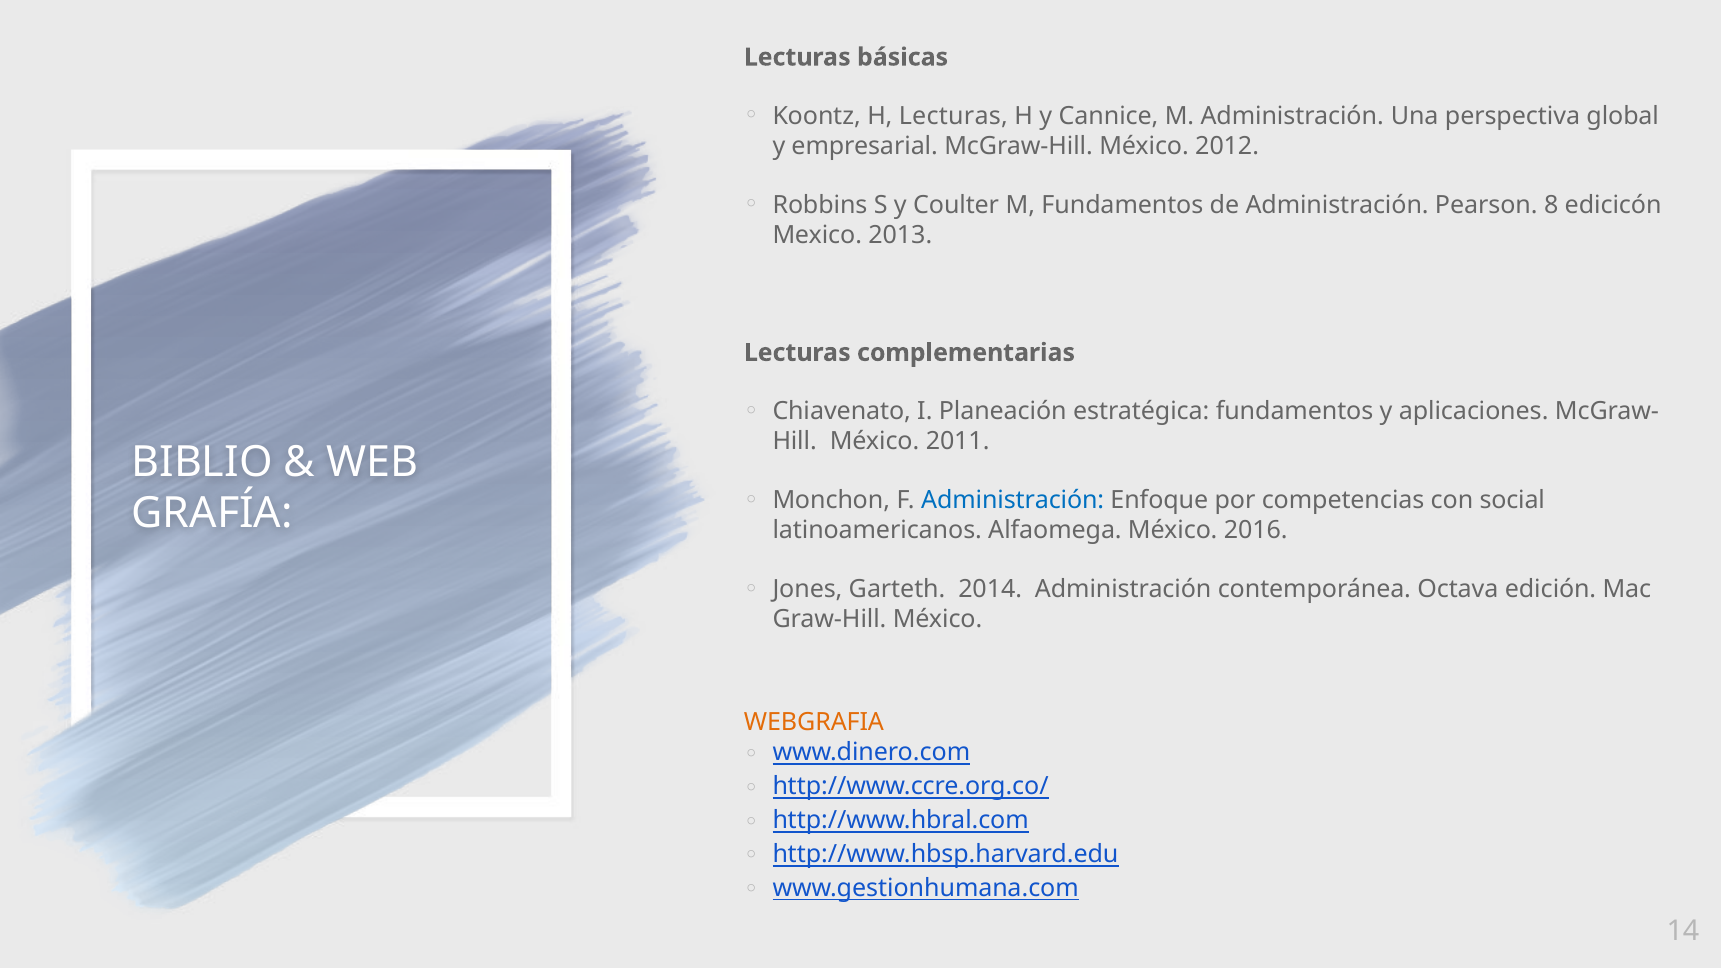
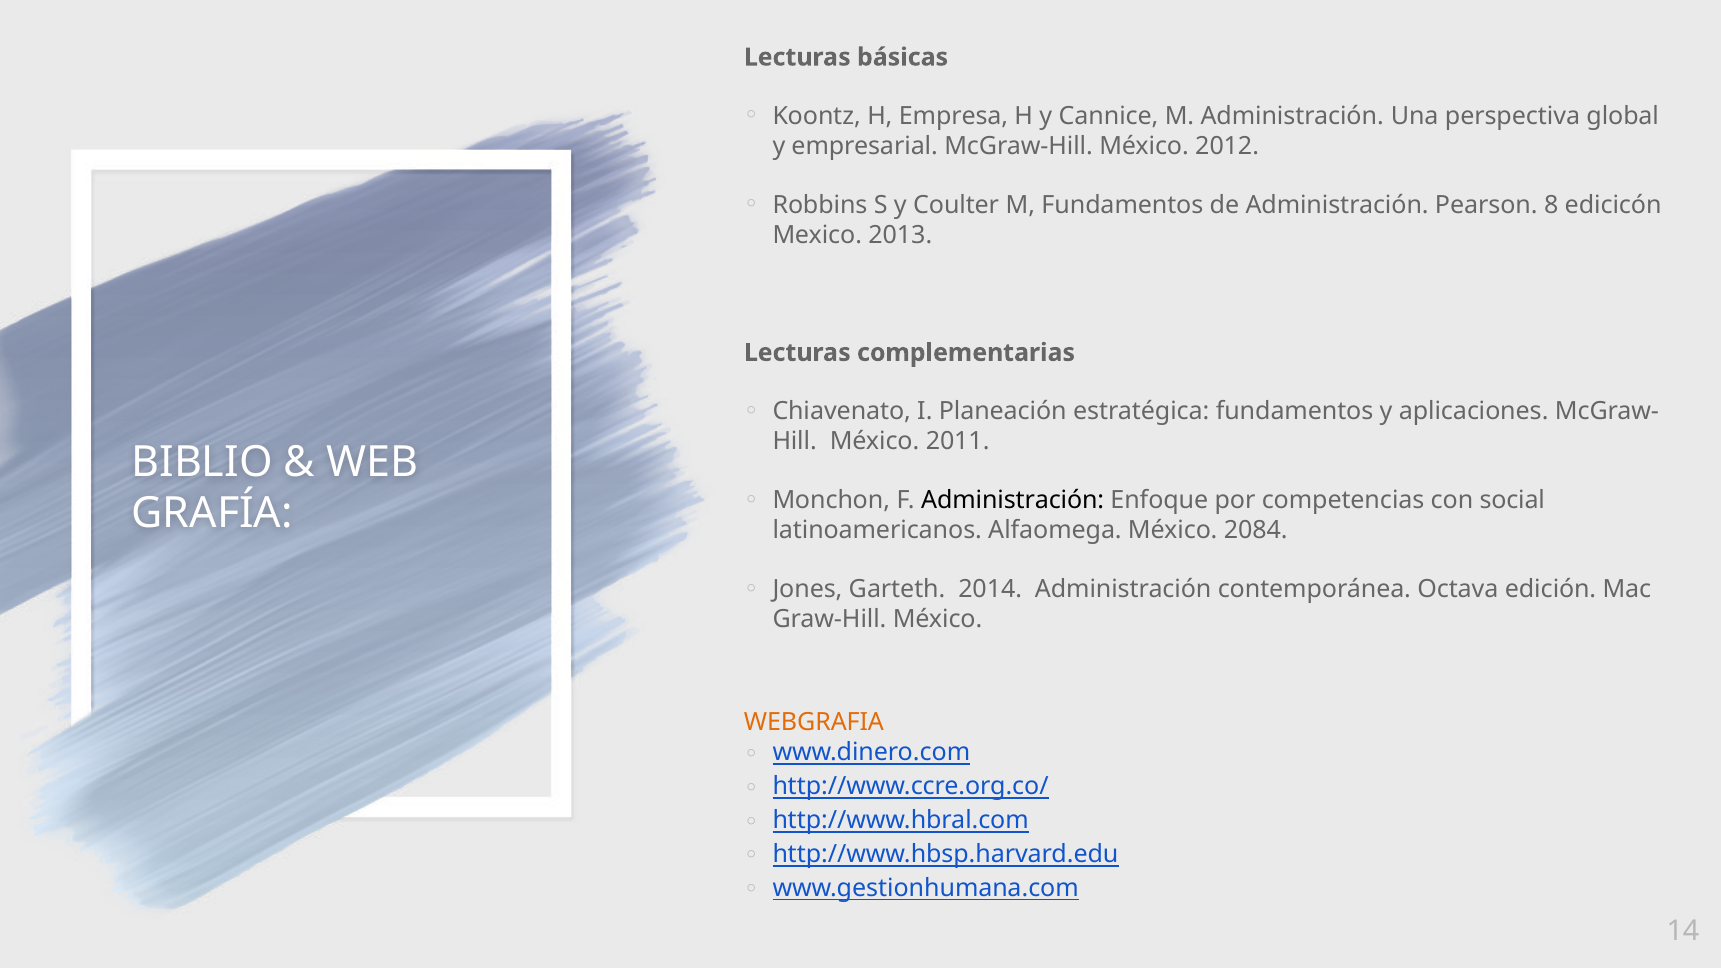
H Lecturas: Lecturas -> Empresa (954, 116)
Administración colour: blue -> black (1013, 500)
2016: 2016 -> 2084 (1256, 530)
